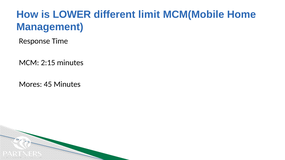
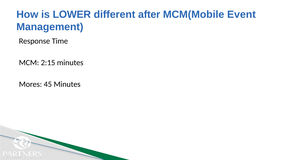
limit: limit -> after (149, 14)
Home: Home -> Event (241, 14)
